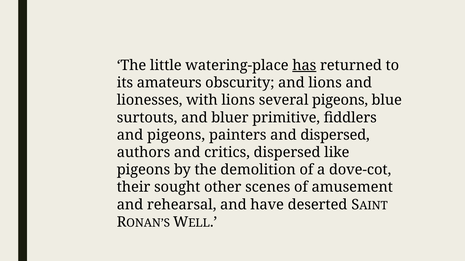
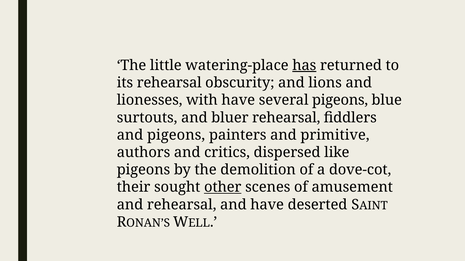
its amateurs: amateurs -> rehearsal (169, 83)
with lions: lions -> have (238, 100)
bluer primitive: primitive -> rehearsal (286, 118)
and dispersed: dispersed -> primitive (335, 135)
other underline: none -> present (223, 188)
